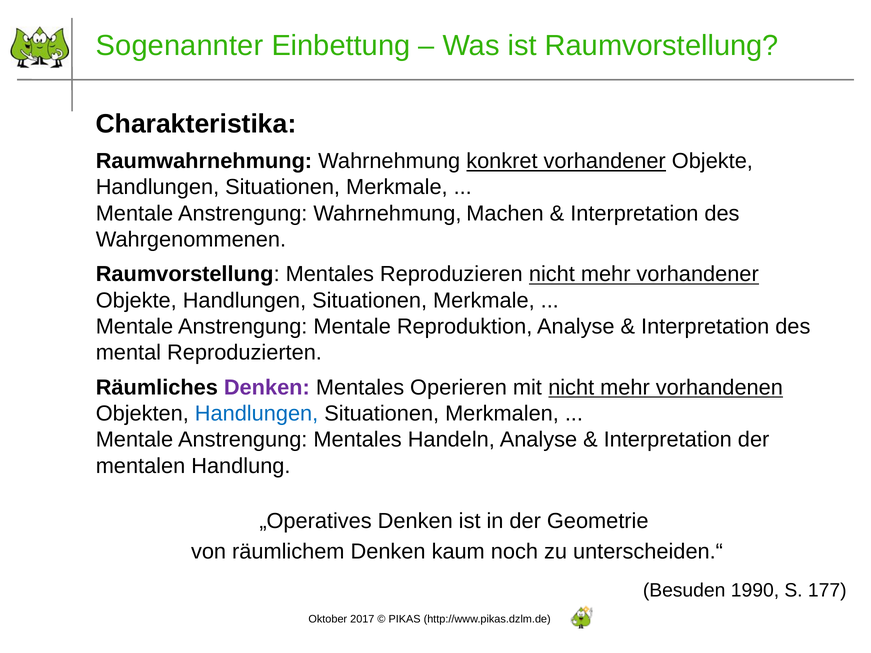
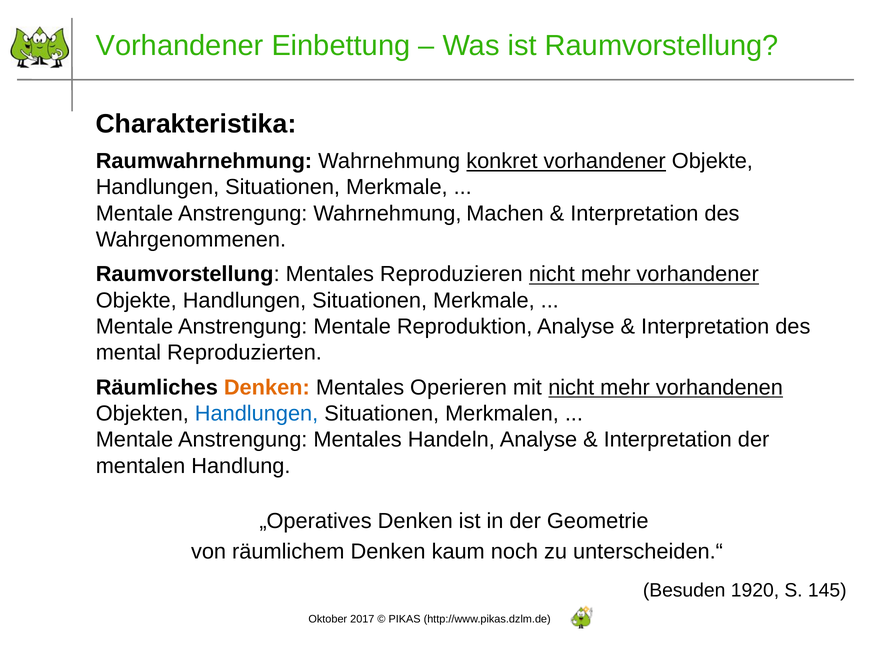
Sogenannter: Sogenannter -> Vorhandener (180, 46)
Denken colour: purple -> orange (267, 388)
1990: 1990 -> 1920 (755, 591)
177: 177 -> 145 (827, 591)
